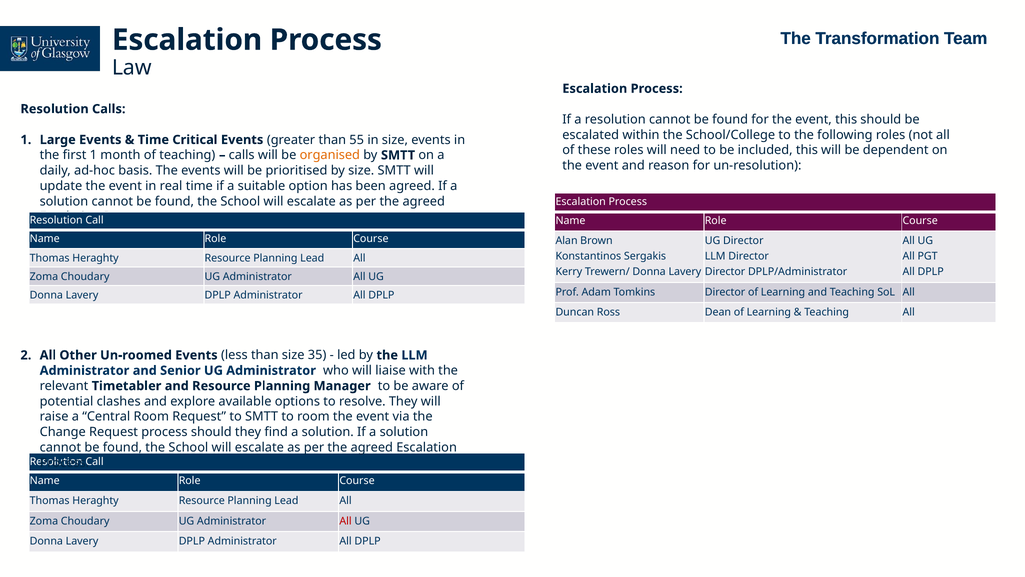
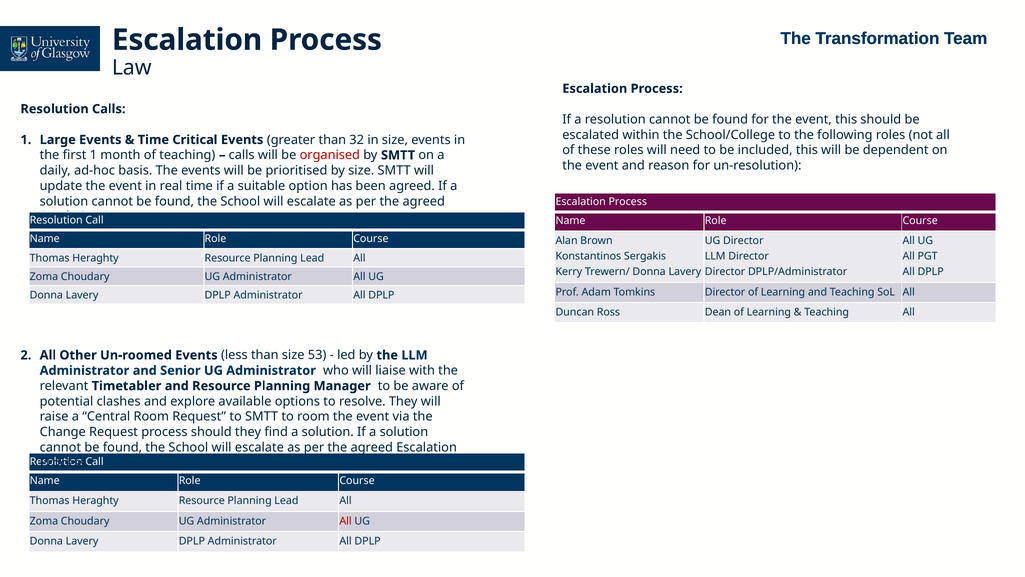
55: 55 -> 32 (357, 140)
organised colour: orange -> red (330, 155)
35: 35 -> 53 (317, 355)
